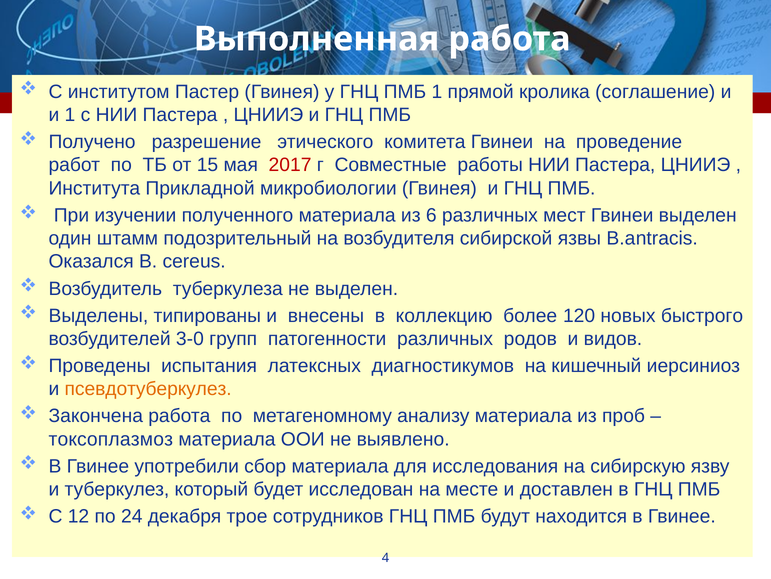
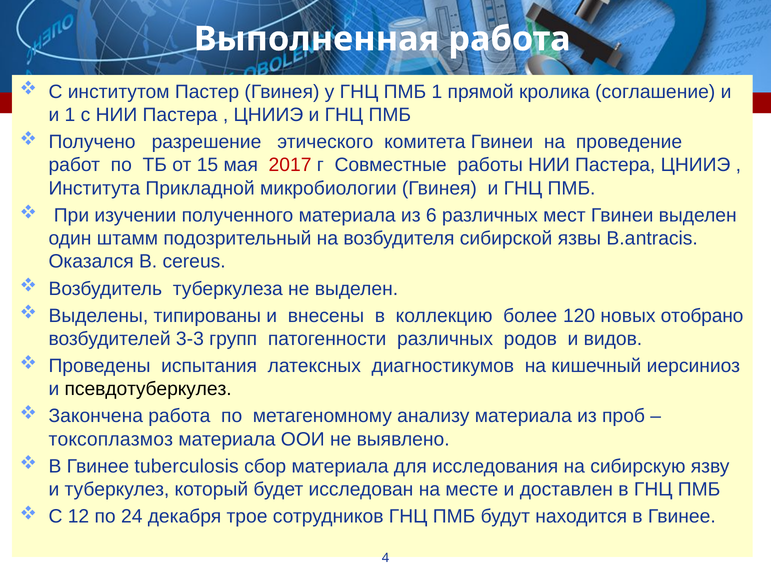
быстрого: быстрого -> отобрано (702, 315)
3-0: 3-0 -> 3-3 (190, 338)
псевдотуберкулез colour: orange -> black (148, 388)
употребили: употребили -> tuberculosis (187, 466)
